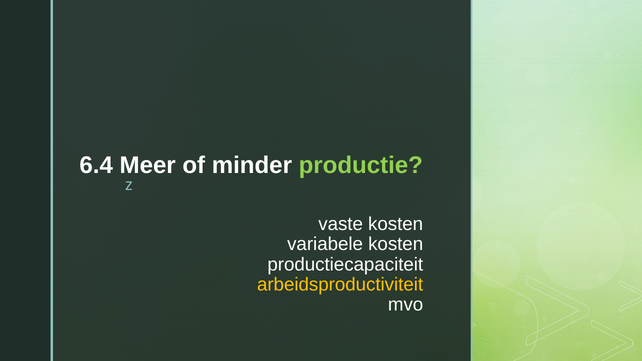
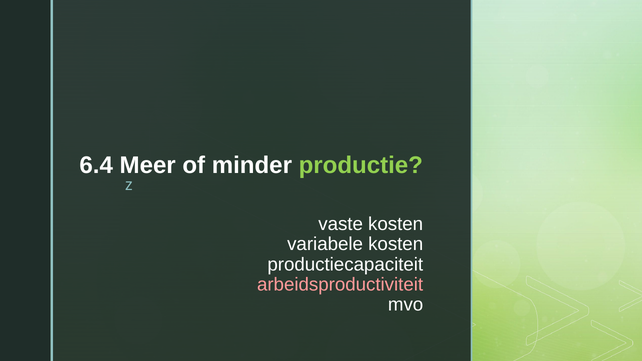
arbeidsproductiviteit colour: yellow -> pink (340, 285)
